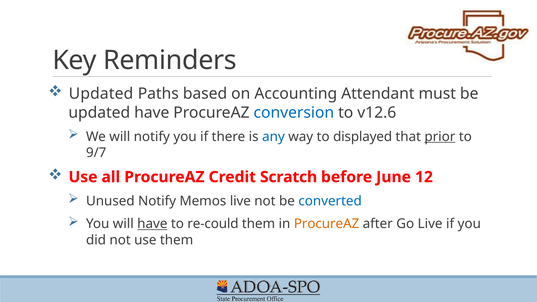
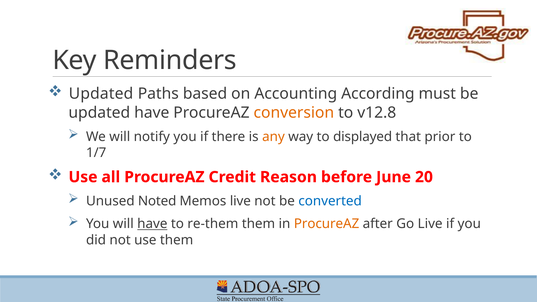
Attendant: Attendant -> According (378, 94)
conversion colour: blue -> orange (294, 113)
v12.6: v12.6 -> v12.8 (377, 113)
any colour: blue -> orange (273, 137)
prior underline: present -> none (440, 137)
9/7: 9/7 -> 1/7 (96, 153)
Scratch: Scratch -> Reason (288, 177)
12: 12 -> 20 (424, 177)
Unused Notify: Notify -> Noted (157, 201)
re-could: re-could -> re-them (213, 224)
